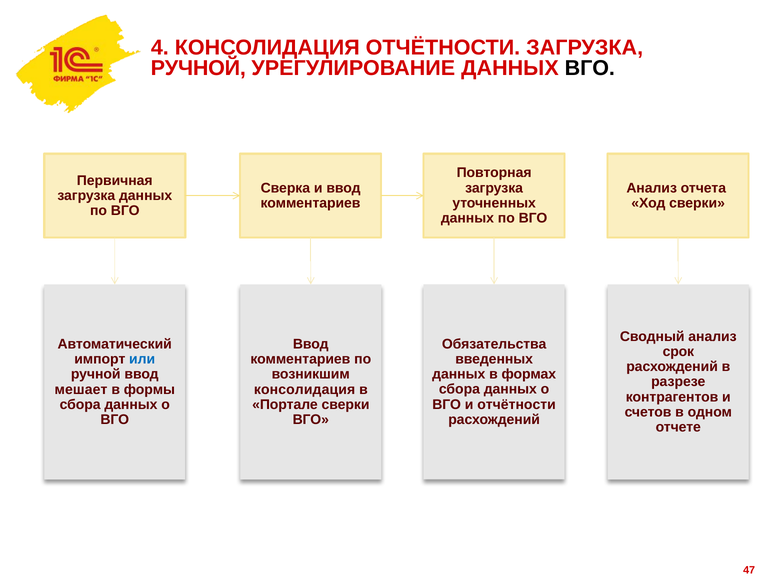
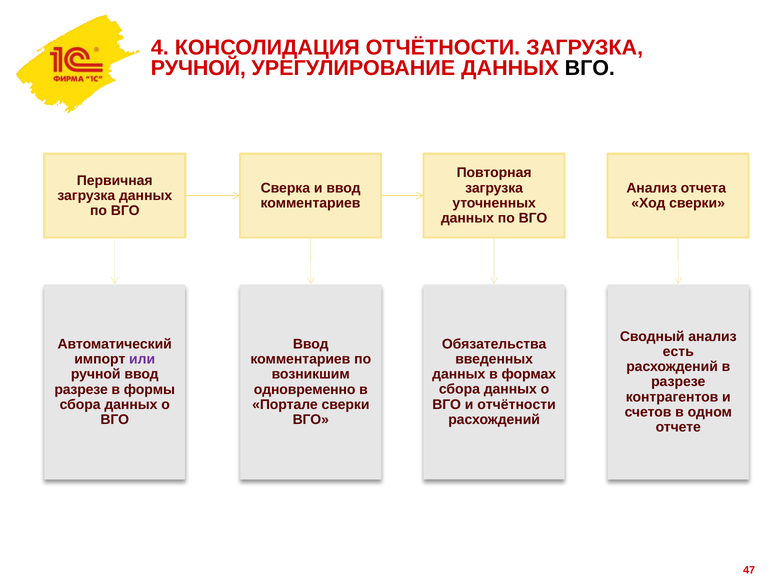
срок: срок -> есть (678, 351)
или colour: blue -> purple (142, 359)
мешает: мешает -> разрезе (81, 389)
консолидация: консолидация -> одновременно (305, 389)
